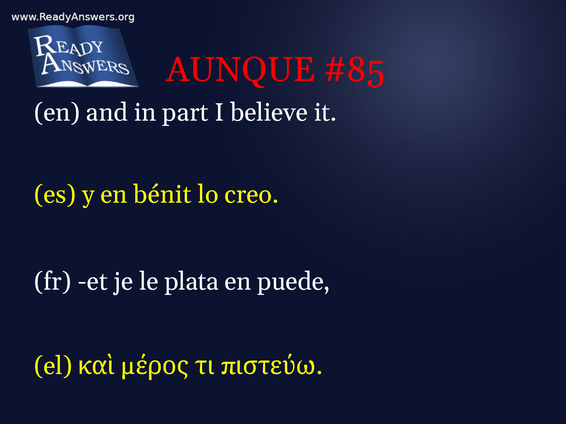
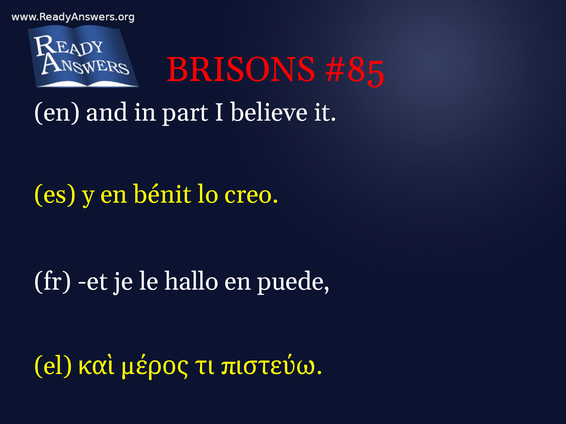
AUNQUE: AUNQUE -> BRISONS (241, 70)
plata: plata -> hallo (192, 282)
